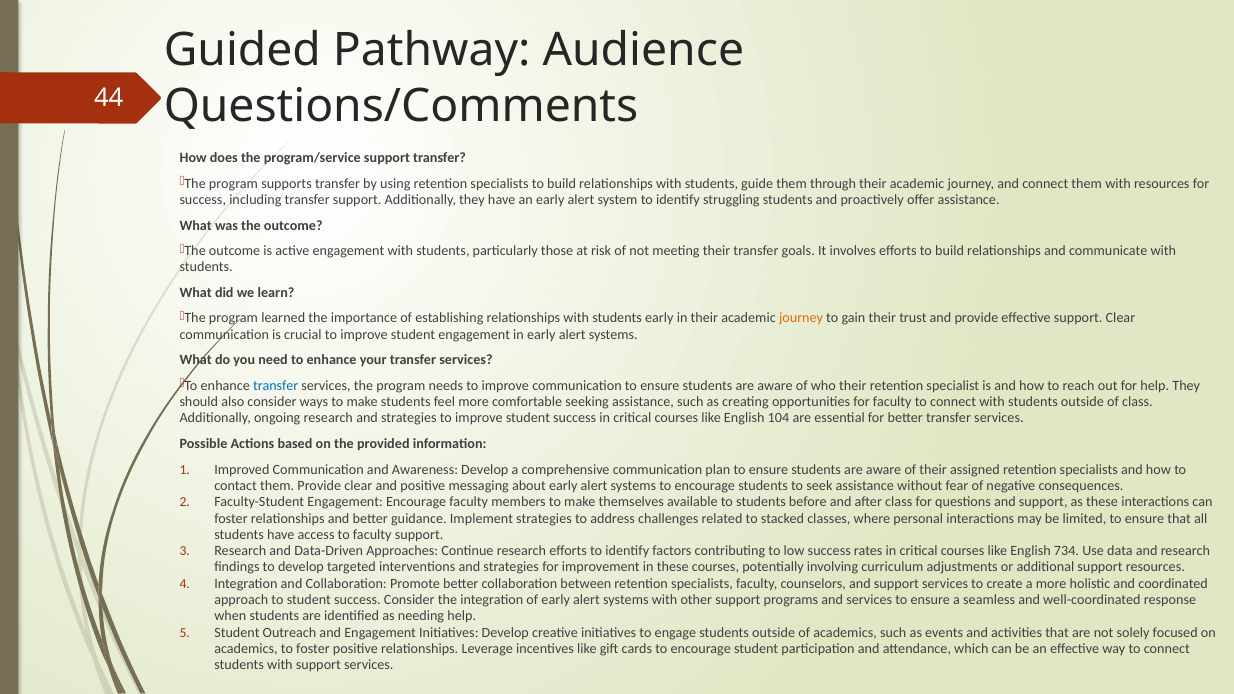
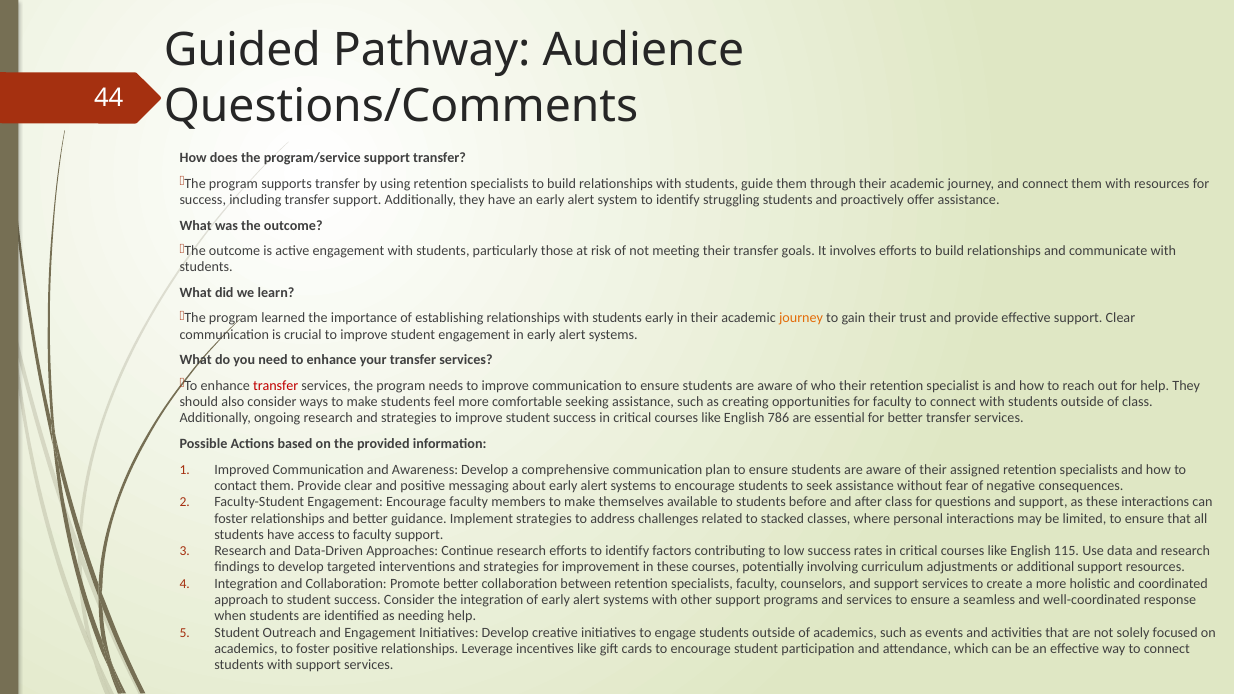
transfer colour: blue -> red (276, 386)
104: 104 -> 786 (778, 418)
734: 734 -> 115 (1067, 551)
